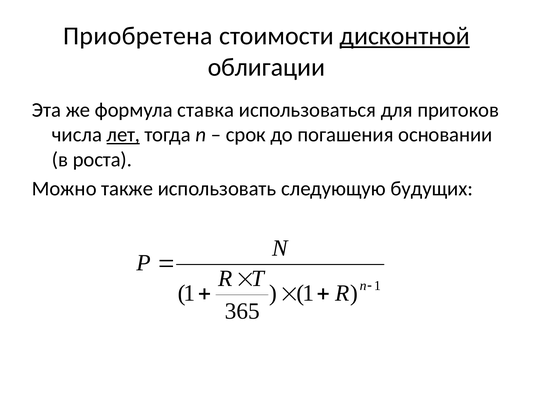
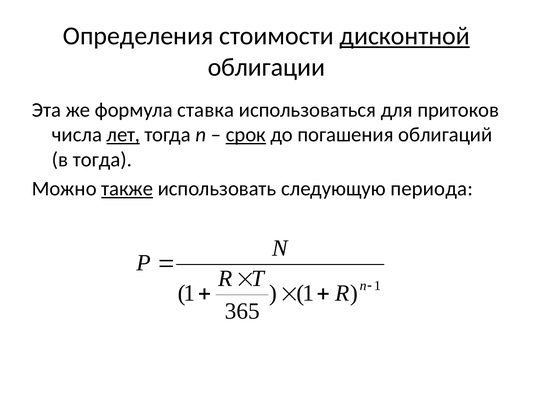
Приобретена: Приобретена -> Определения (138, 36)
срок underline: none -> present (246, 135)
основании: основании -> облигаций (445, 135)
в роста: роста -> тогда (102, 160)
также underline: none -> present (127, 189)
будущих: будущих -> периода (432, 189)
